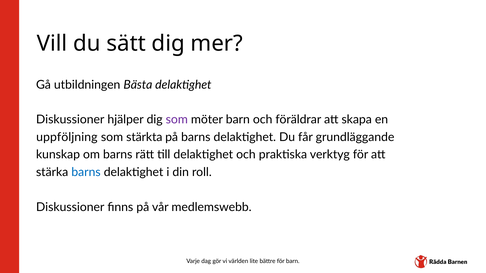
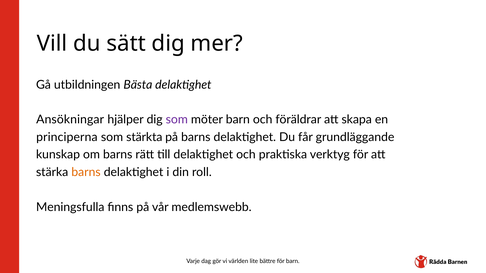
Diskussioner: Diskussioner -> Ansökningar (70, 120)
uppföljning: uppföljning -> principerna (67, 137)
barns colour: blue -> orange (86, 172)
Diskussioner: Diskussioner -> Meningsfulla (70, 207)
